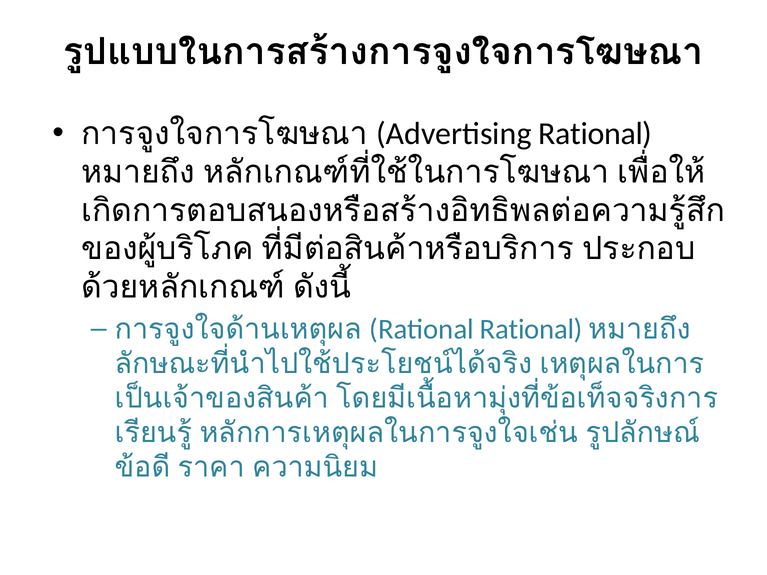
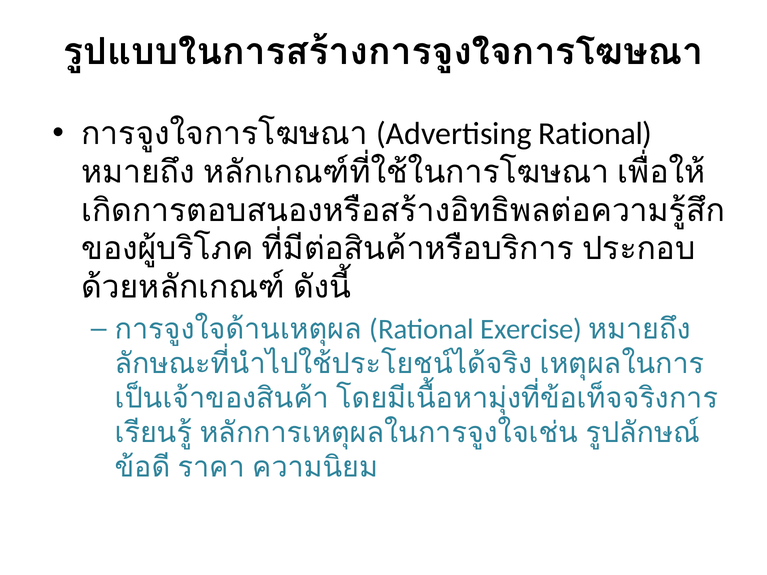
Rational Rational: Rational -> Exercise (531, 329)
